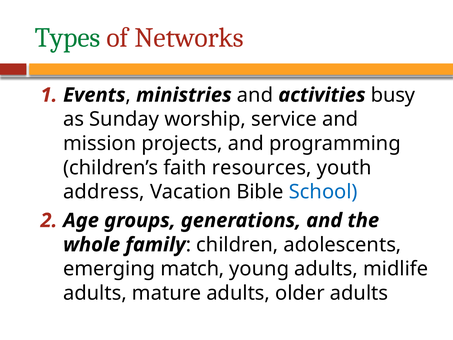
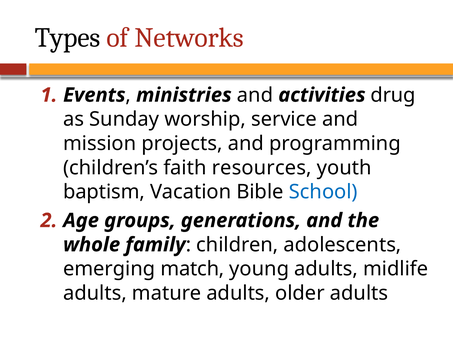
Types colour: green -> black (68, 38)
busy: busy -> drug (393, 95)
address: address -> baptism (104, 192)
